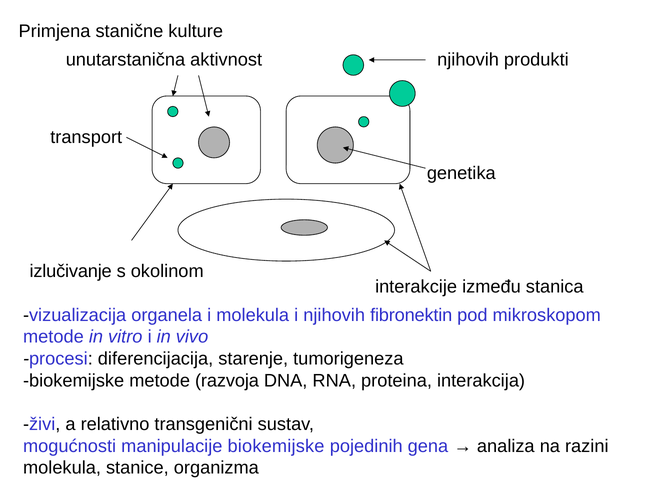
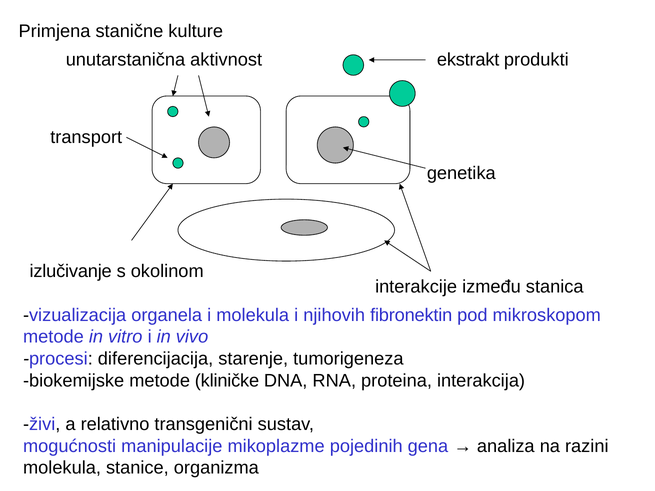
njihovih: njihovih -> ekstrakt (468, 60)
razvoja: razvoja -> kliničke (227, 381)
manipulacije biokemijske: biokemijske -> mikoplazme (276, 446)
